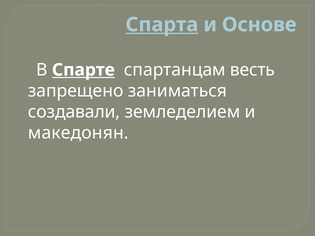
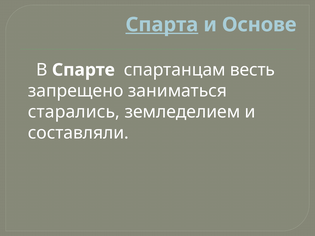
Спарте underline: present -> none (83, 70)
создавали: создавали -> старались (74, 112)
македонян: македонян -> составляли (78, 133)
